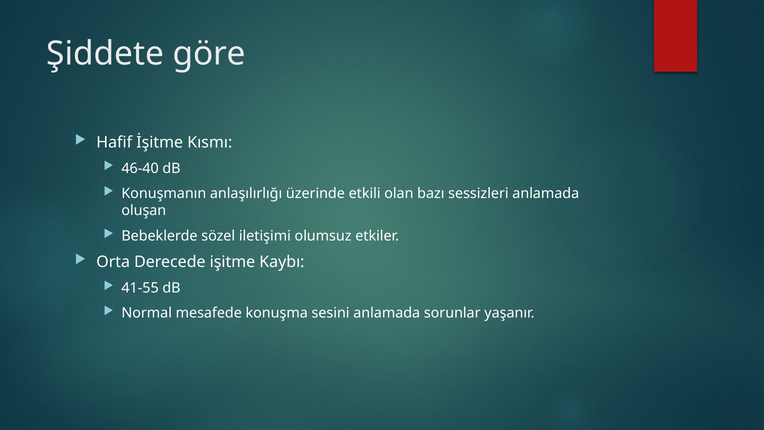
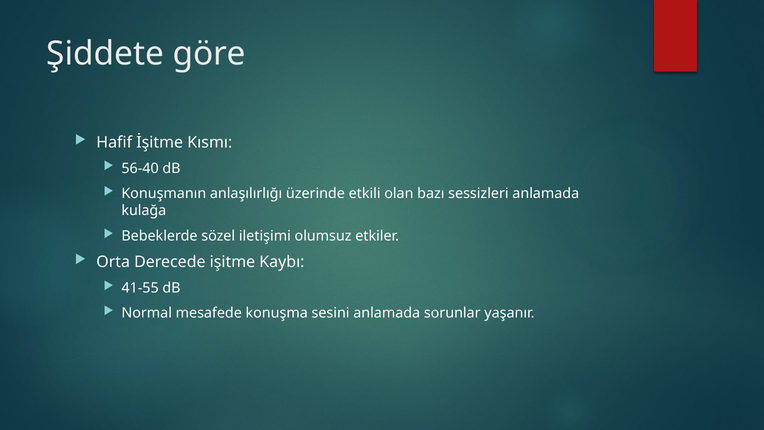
46-40: 46-40 -> 56-40 (140, 168)
oluşan: oluşan -> kulağa (144, 211)
